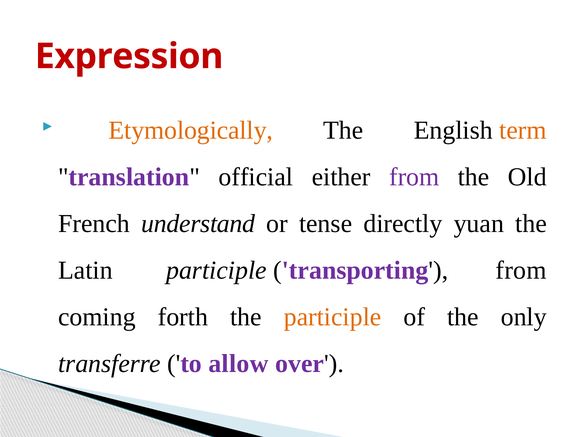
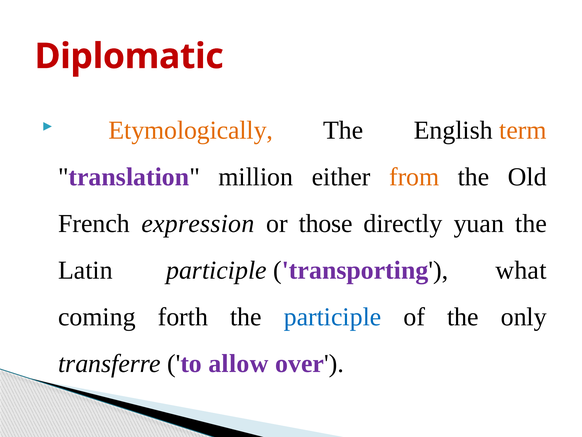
Expression: Expression -> Diplomatic (129, 56)
official: official -> million (256, 177)
from colour: purple -> orange (414, 177)
understand: understand -> expression (198, 223)
tense: tense -> those (326, 223)
transporting from: from -> what (521, 270)
participle colour: orange -> blue (333, 316)
